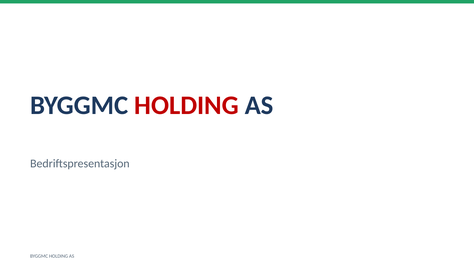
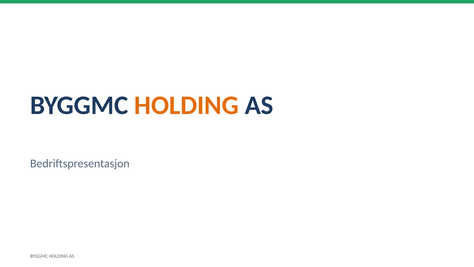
HOLDING colour: red -> orange (187, 105)
